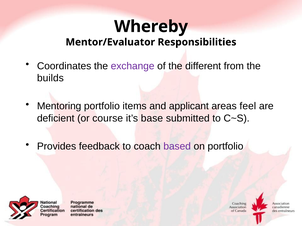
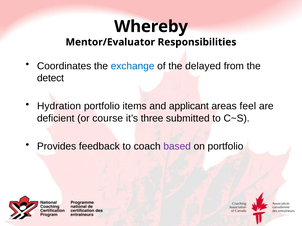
exchange colour: purple -> blue (133, 66)
different: different -> delayed (203, 66)
builds: builds -> detect (50, 78)
Mentoring: Mentoring -> Hydration (59, 106)
base: base -> three (152, 118)
